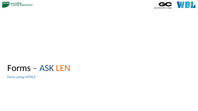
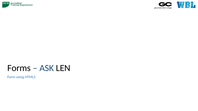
LEN colour: orange -> black (63, 68)
